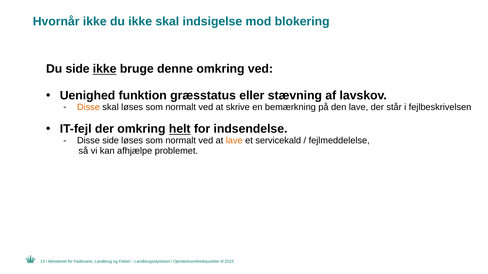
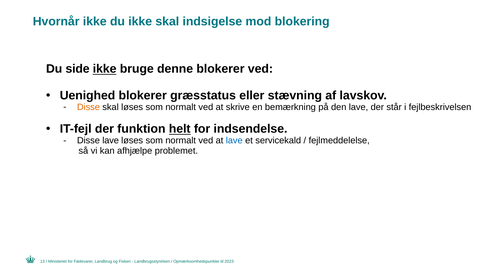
denne omkring: omkring -> blokerer (220, 69)
Uenighed funktion: funktion -> blokerer (143, 96)
der omkring: omkring -> funktion (141, 129)
Disse side: side -> lave (111, 141)
lave colour: orange -> blue (234, 141)
